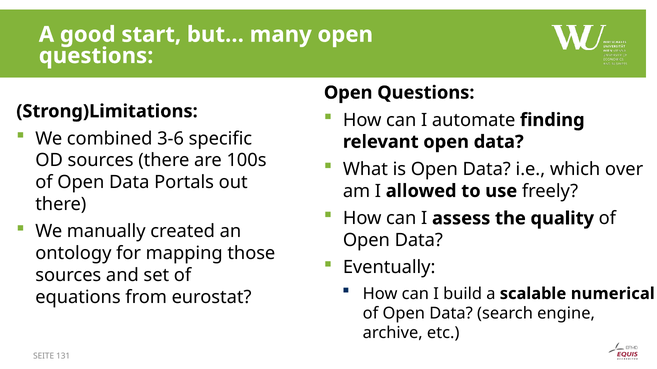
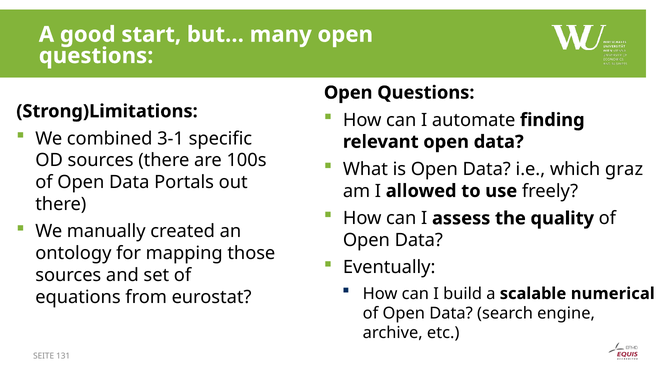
3-6: 3-6 -> 3-1 (171, 139)
over: over -> graz (624, 169)
